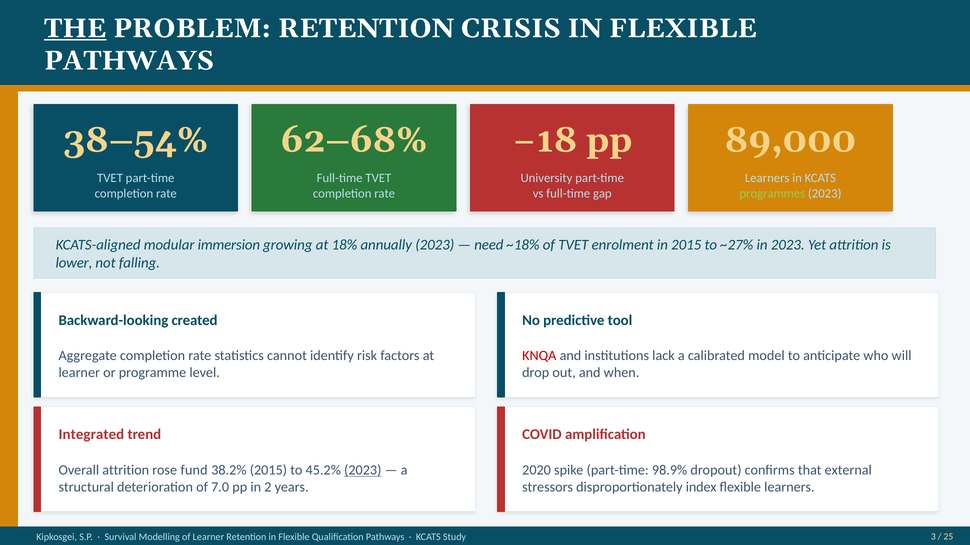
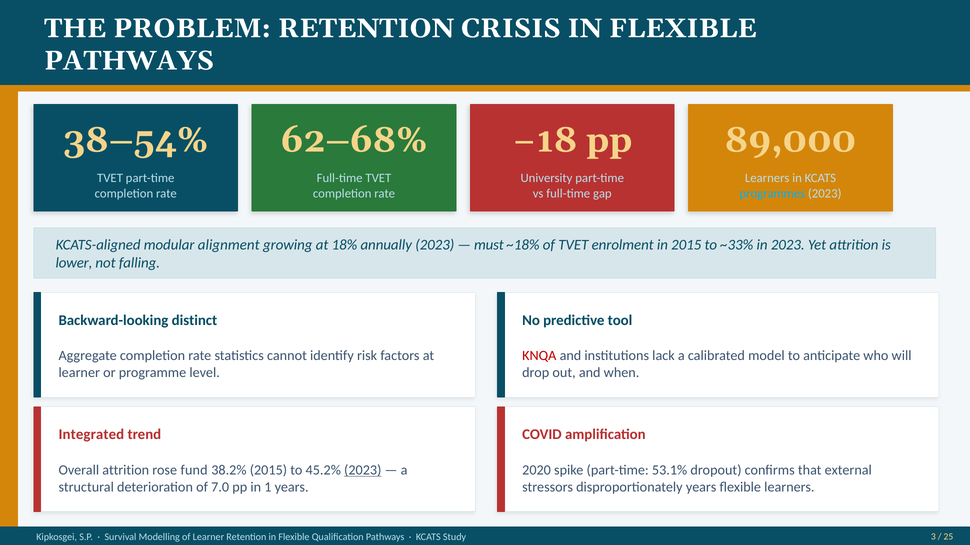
THE underline: present -> none (75, 28)
programmes colour: light green -> light blue (772, 194)
immersion: immersion -> alignment (229, 245)
need: need -> must (489, 245)
~27%: ~27% -> ~33% (737, 245)
created: created -> distinct (194, 321)
98.9%: 98.9% -> 53.1% (670, 471)
2: 2 -> 1 (268, 488)
disproportionately index: index -> years (701, 488)
